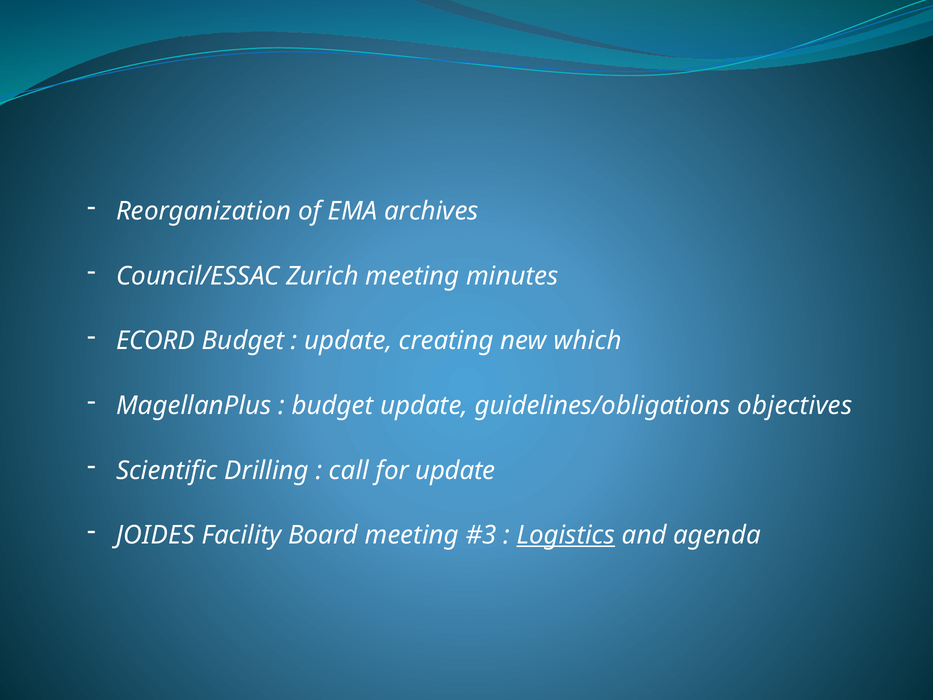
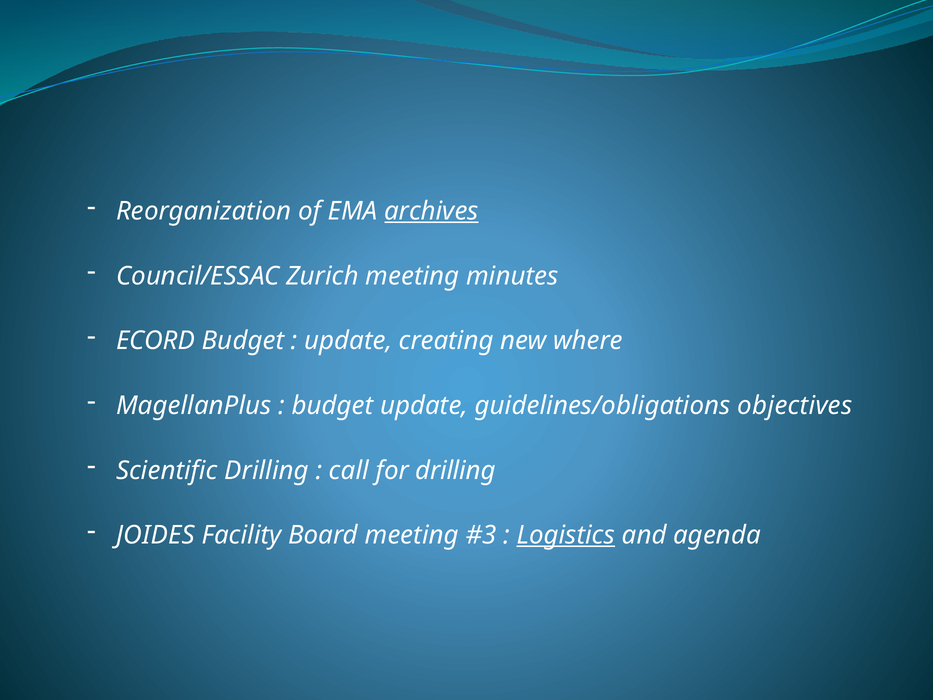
archives underline: none -> present (431, 211)
which: which -> where (588, 341)
for update: update -> drilling (455, 470)
